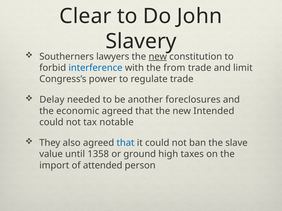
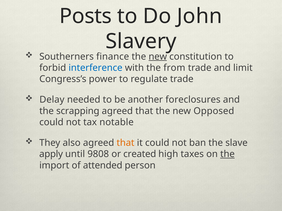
Clear: Clear -> Posts (86, 16)
lawyers: lawyers -> finance (113, 57)
economic: economic -> scrapping (78, 111)
Intended: Intended -> Opposed (214, 111)
that colour: blue -> orange (126, 143)
value: value -> apply (51, 154)
1358: 1358 -> 9808 (98, 154)
ground: ground -> created (140, 154)
the underline: none -> present (227, 154)
